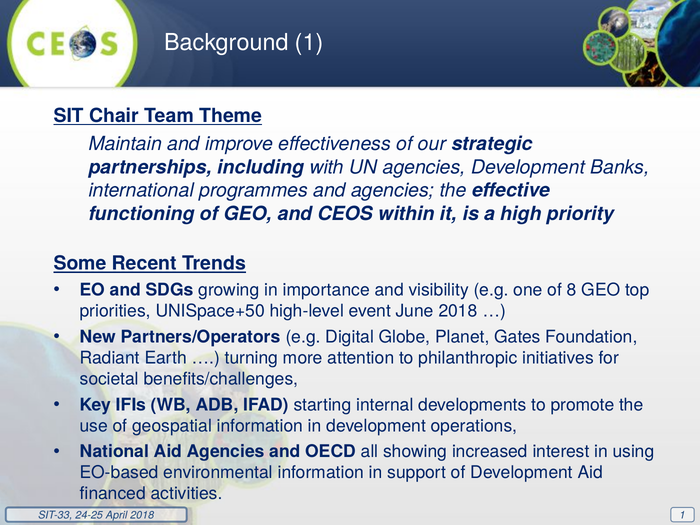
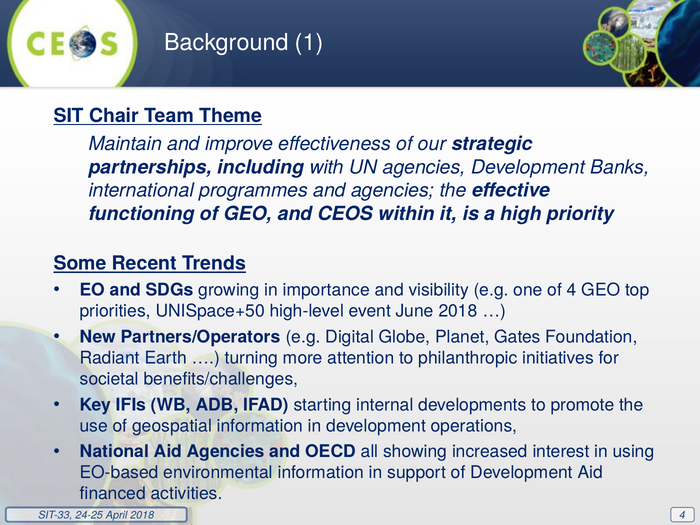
of 8: 8 -> 4 (572, 290)
2018 1: 1 -> 4 (682, 515)
